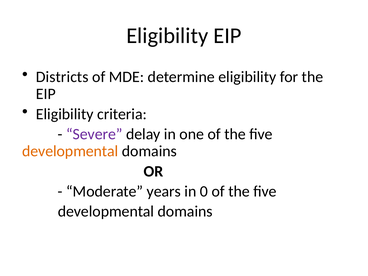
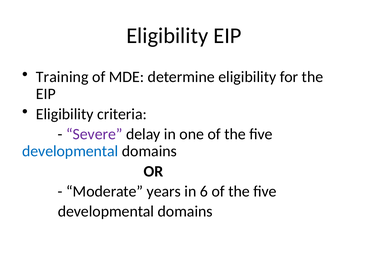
Districts: Districts -> Training (62, 77)
developmental colour: orange -> blue (70, 151)
0: 0 -> 6 (204, 191)
